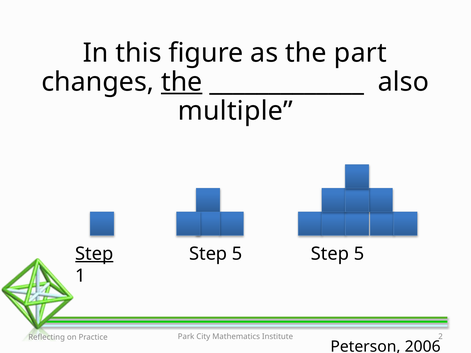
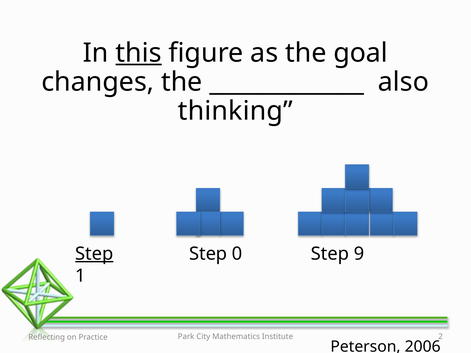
this underline: none -> present (139, 53)
part: part -> goal (361, 53)
the underline: present -> none (182, 82)
multiple: multiple -> thinking (235, 111)
5: 5 -> 0 (237, 254)
5: 5 -> 9 (359, 254)
